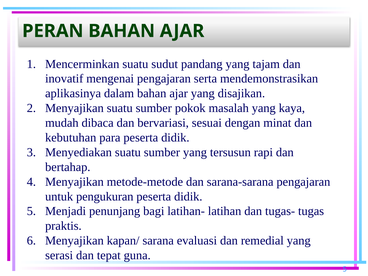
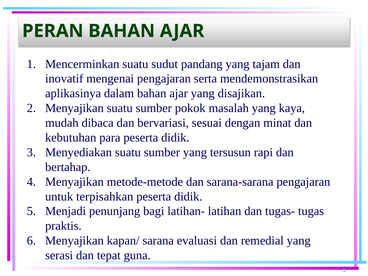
pengukuran: pengukuran -> terpisahkan (105, 196)
